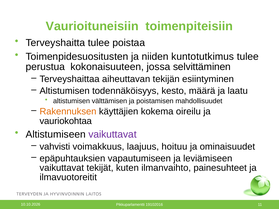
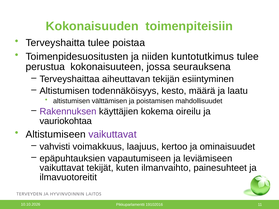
Vaurioituneisiin: Vaurioituneisiin -> Kokonaisuuden (92, 26)
selvittäminen: selvittäminen -> seurauksena (202, 67)
Rakennuksen colour: orange -> purple (68, 112)
hoituu: hoituu -> kertoo (174, 147)
